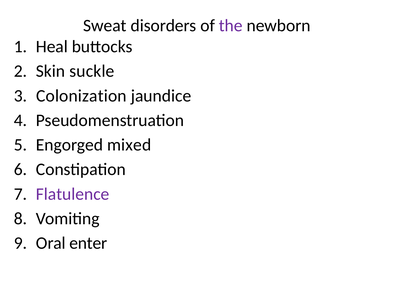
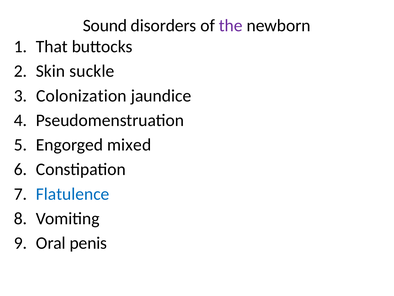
Sweat: Sweat -> Sound (105, 26)
Heal: Heal -> That (52, 47)
Flatulence colour: purple -> blue (73, 194)
enter: enter -> penis (88, 243)
